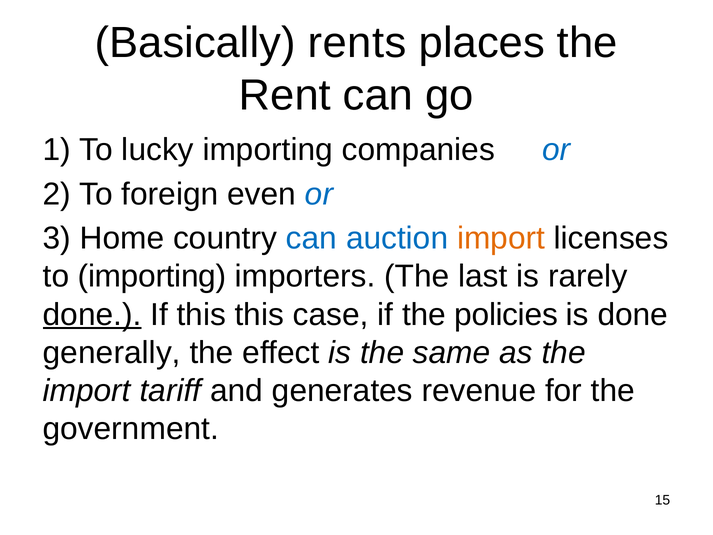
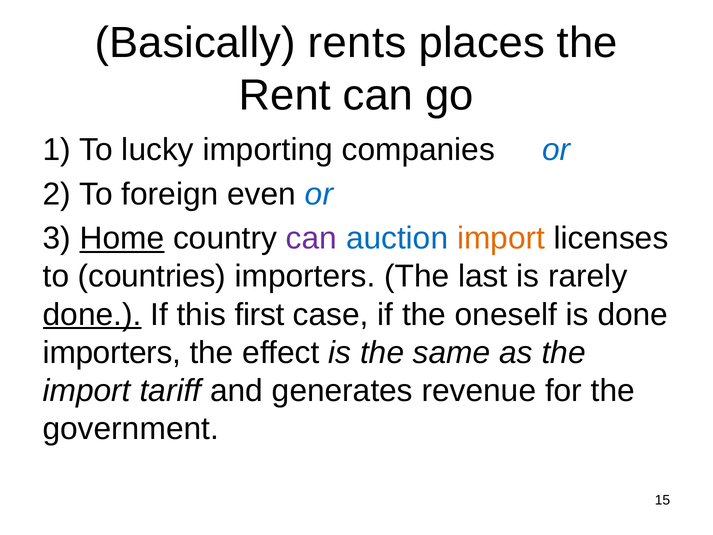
Home underline: none -> present (122, 238)
can colour: blue -> purple (311, 238)
to importing: importing -> countries (152, 276)
this this: this -> first (260, 314)
policies: policies -> oneself (506, 314)
generally: generally -> importers (112, 352)
